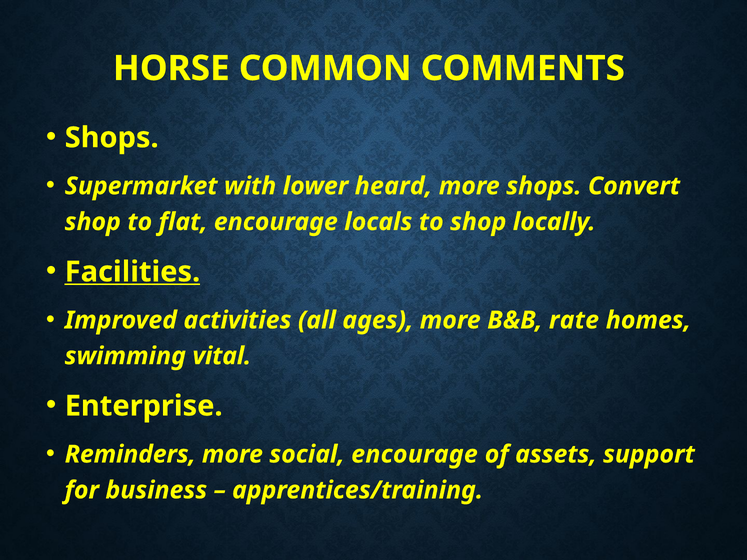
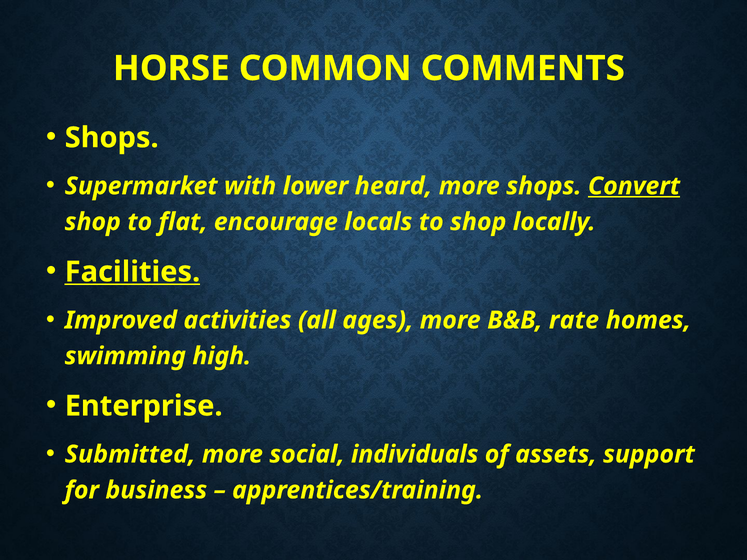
Convert underline: none -> present (634, 186)
vital: vital -> high (222, 356)
Reminders: Reminders -> Submitted (130, 455)
social encourage: encourage -> individuals (415, 455)
